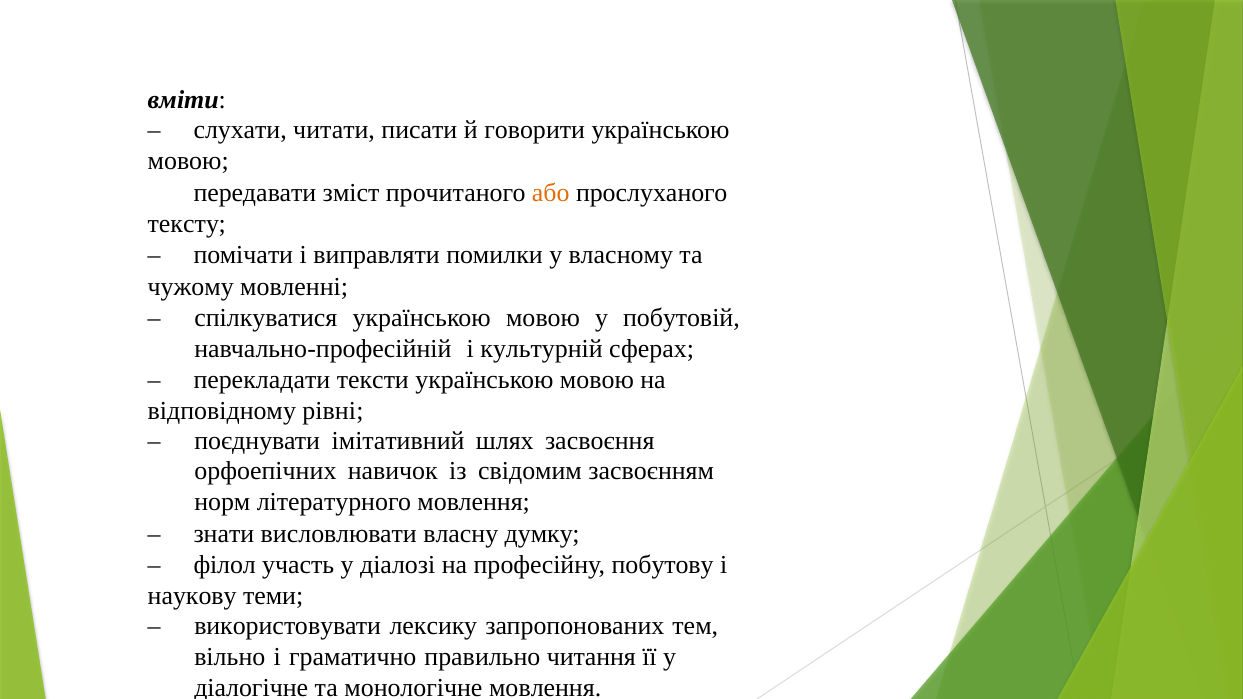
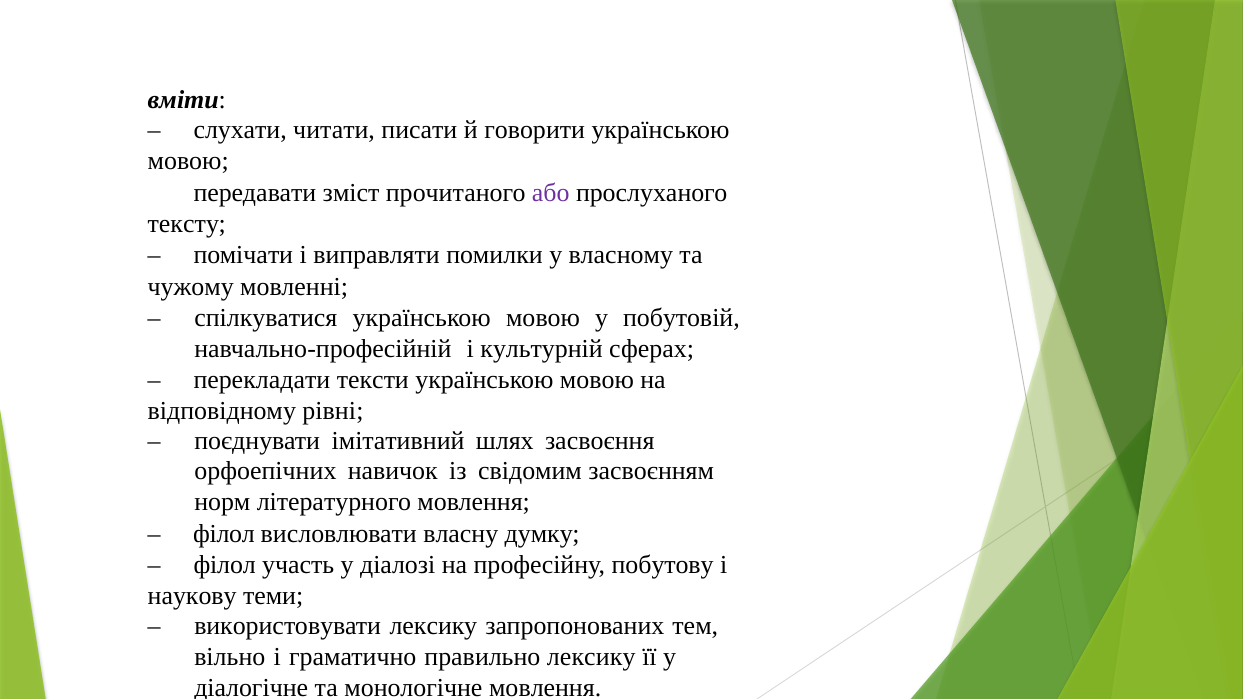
або colour: orange -> purple (551, 193)
знати: знати -> філол (224, 534)
правильно читання: читання -> лексику (591, 657)
